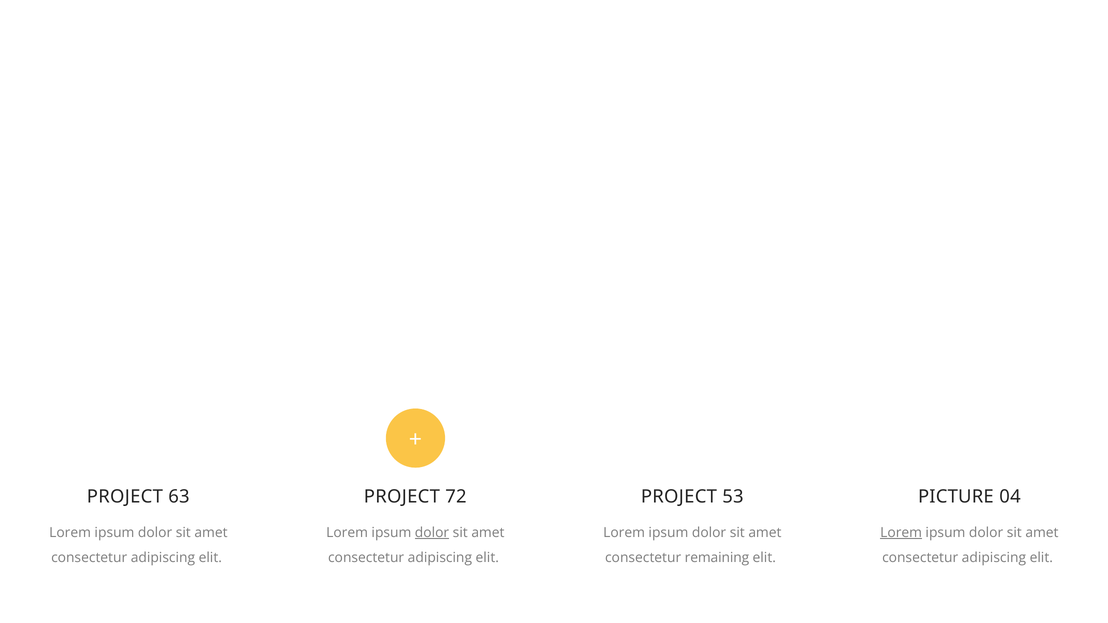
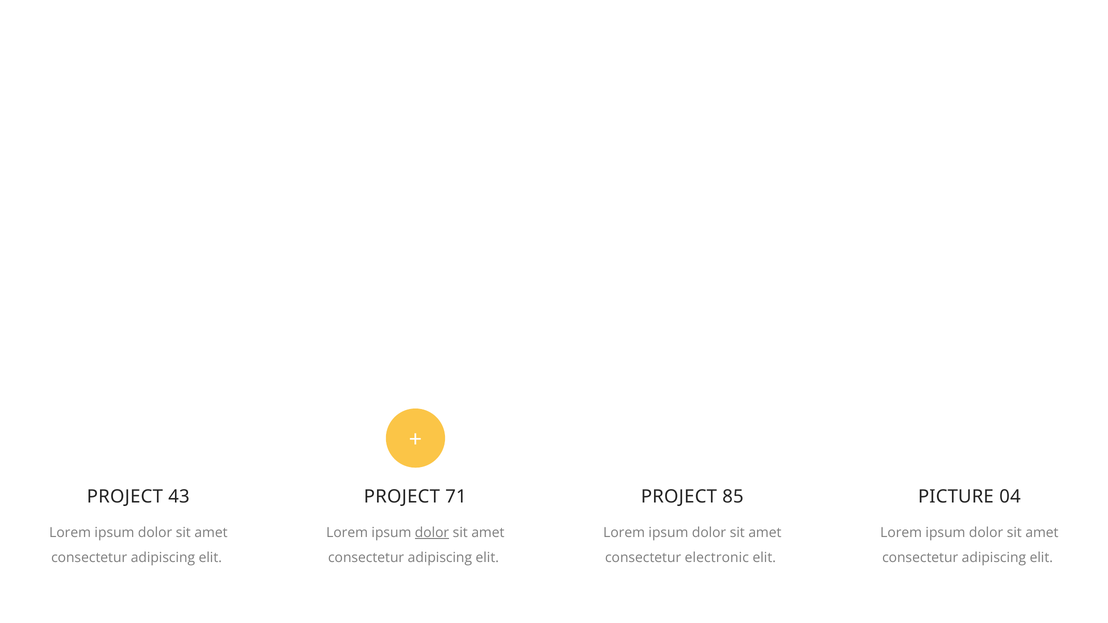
63: 63 -> 43 (179, 497)
72: 72 -> 71 (456, 497)
53: 53 -> 85 (733, 497)
Lorem underline: present -> none (901, 533)
remaining: remaining -> electronic (717, 558)
